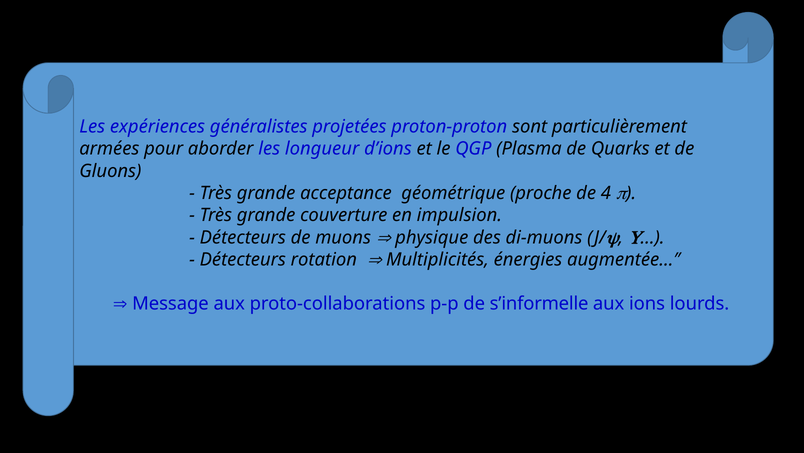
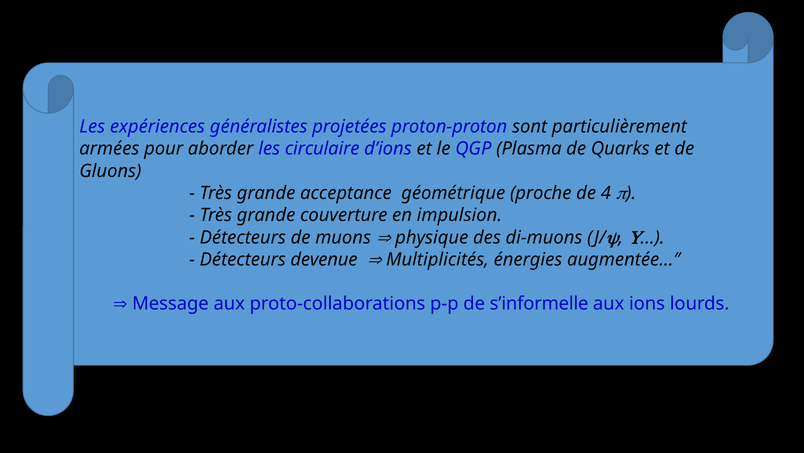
longueur: longueur -> circulaire (322, 149)
rotation: rotation -> devenue (324, 259)
